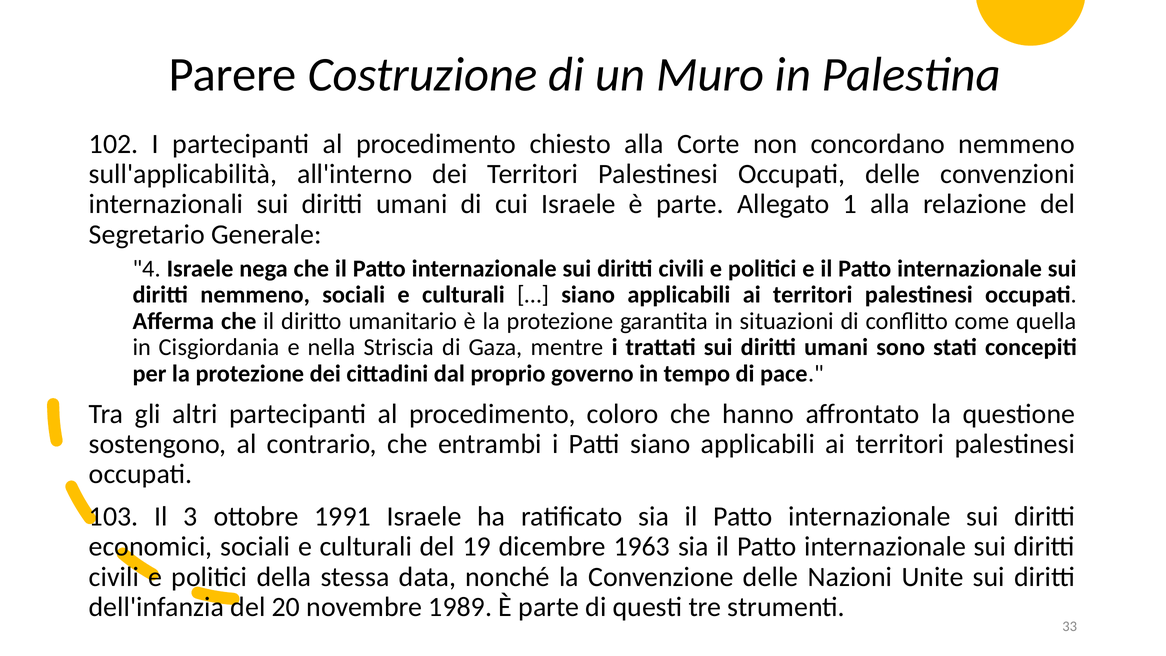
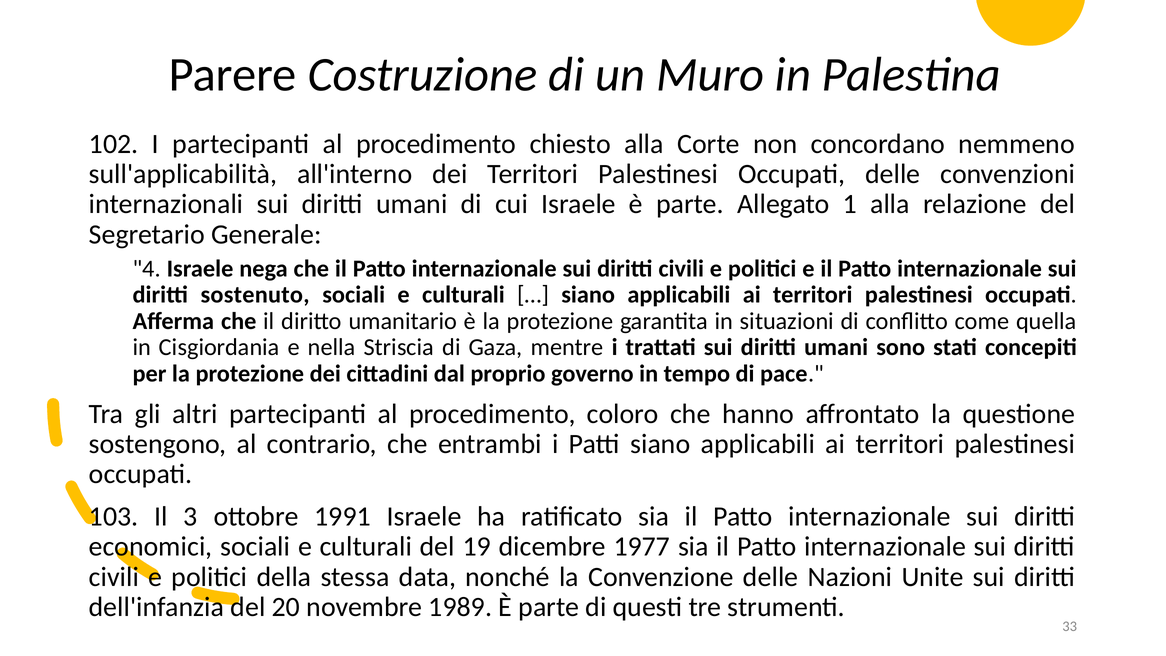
diritti nemmeno: nemmeno -> sostenuto (255, 295)
1963: 1963 -> 1977 (642, 547)
